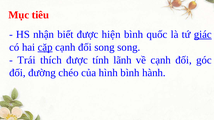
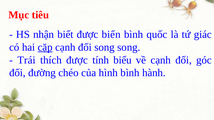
hiện: hiện -> biến (111, 35)
giác underline: present -> none (203, 35)
lãnh: lãnh -> biểu (123, 60)
